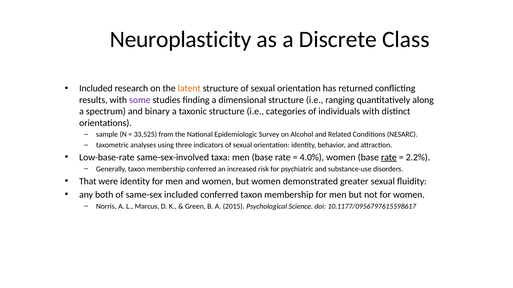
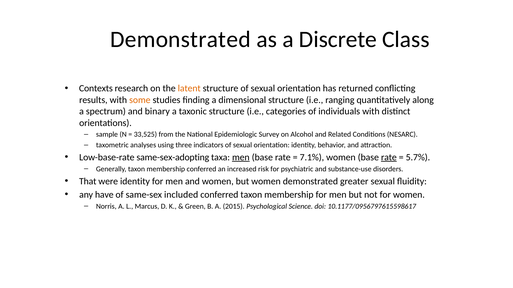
Neuroplasticity: Neuroplasticity -> Demonstrated (180, 40)
Included: Included -> Contexts (96, 89)
some colour: purple -> orange (140, 100)
same-sex-involved: same-sex-involved -> same-sex-adopting (173, 158)
men underline: none -> present (241, 158)
4.0%: 4.0% -> 7.1% (312, 158)
2.2%: 2.2% -> 5.7% (418, 158)
both: both -> have (104, 195)
